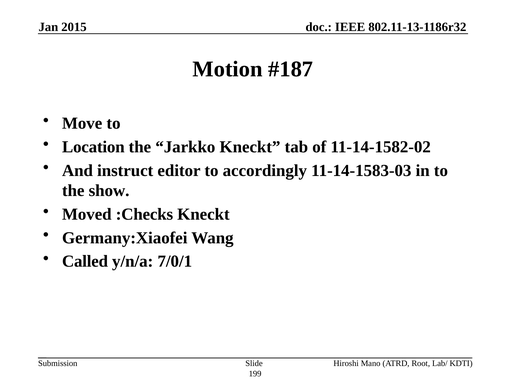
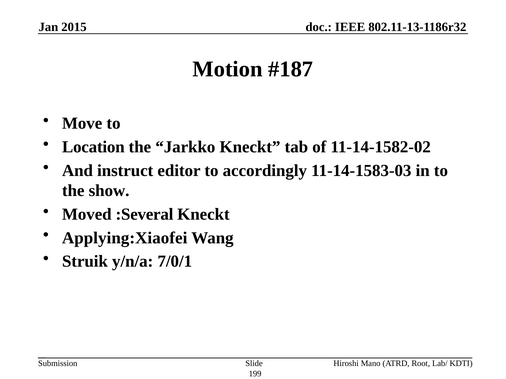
:Checks: :Checks -> :Several (144, 215)
Germany:Xiaofei: Germany:Xiaofei -> Applying:Xiaofei (125, 238)
Called: Called -> Struik (85, 262)
